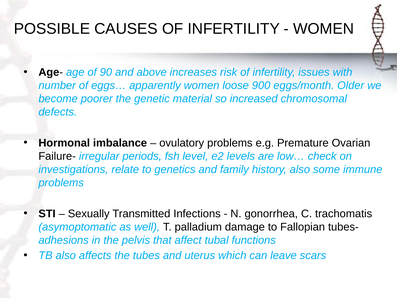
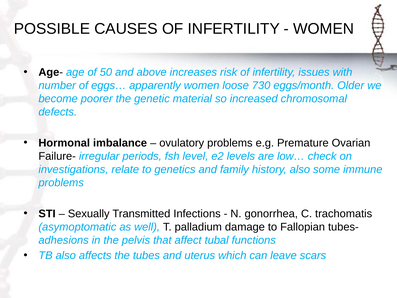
90: 90 -> 50 (106, 72)
900: 900 -> 730 (261, 85)
